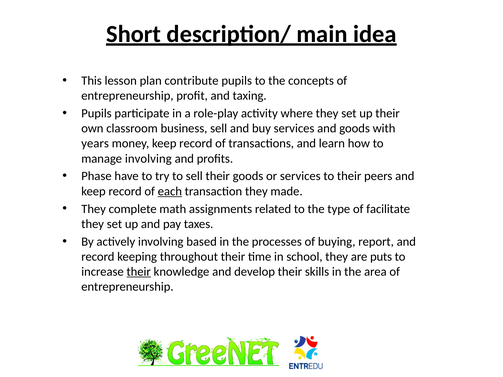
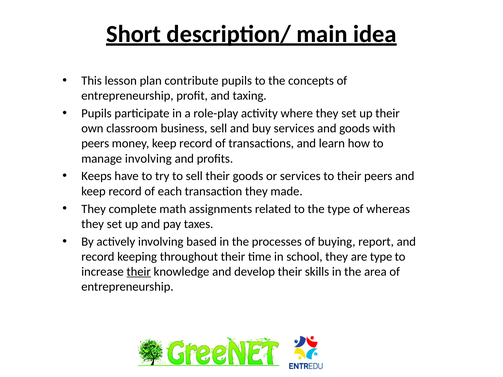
years: years -> peers (95, 144)
Phase: Phase -> Keeps (96, 176)
each underline: present -> none (170, 191)
facilitate: facilitate -> whereas (388, 209)
are puts: puts -> type (381, 257)
